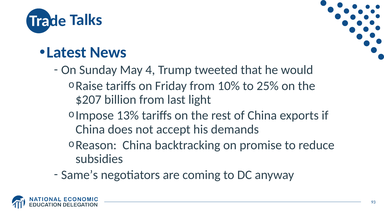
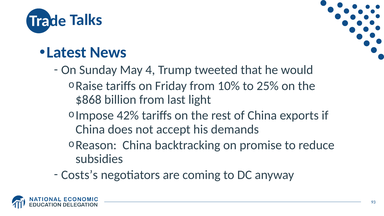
$207: $207 -> $868 (89, 100)
13%: 13% -> 42% (128, 115)
Same’s: Same’s -> Costs’s (79, 175)
